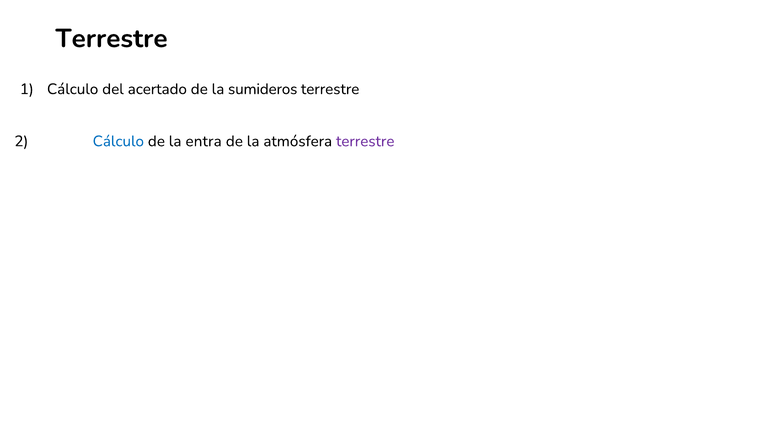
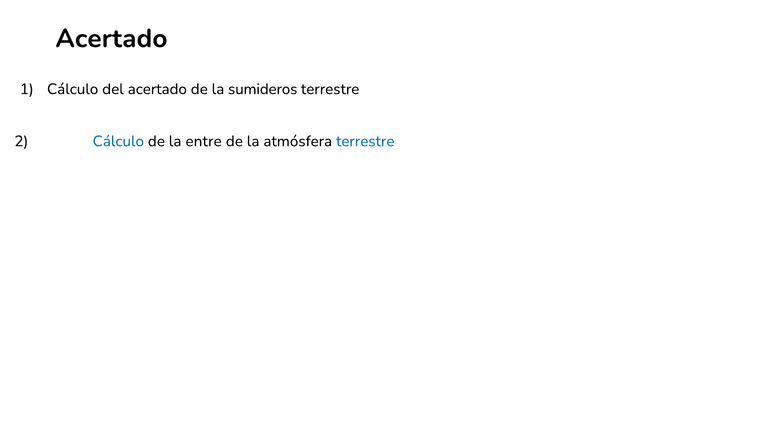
Terrestre: Terrestre -> Acertado (111, 39)
entra: entra -> entre (204, 141)
terrestre colour: purple -> blue (365, 141)
